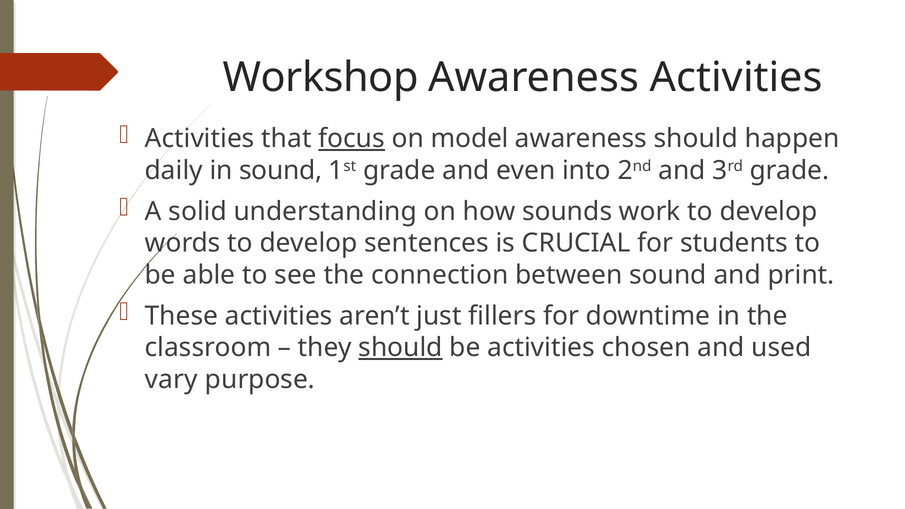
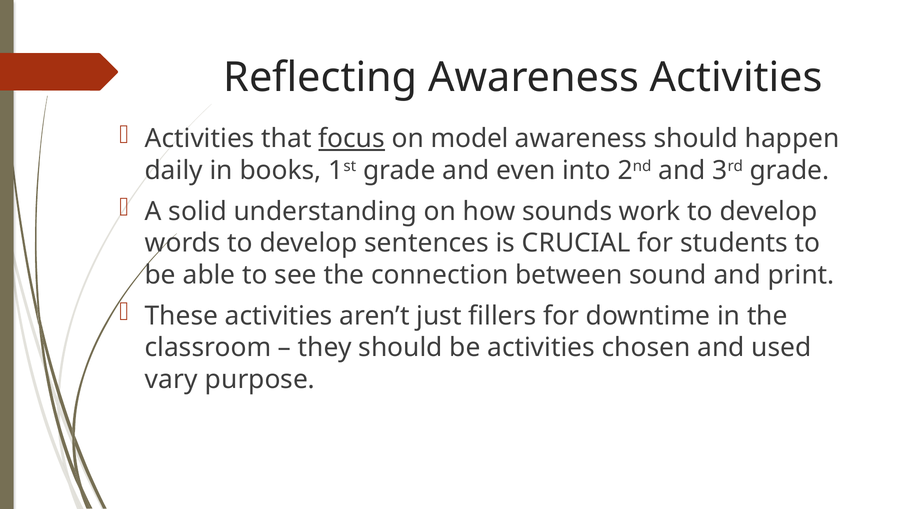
Workshop: Workshop -> Reflecting (320, 78)
in sound: sound -> books (281, 170)
should underline: present -> none (400, 348)
